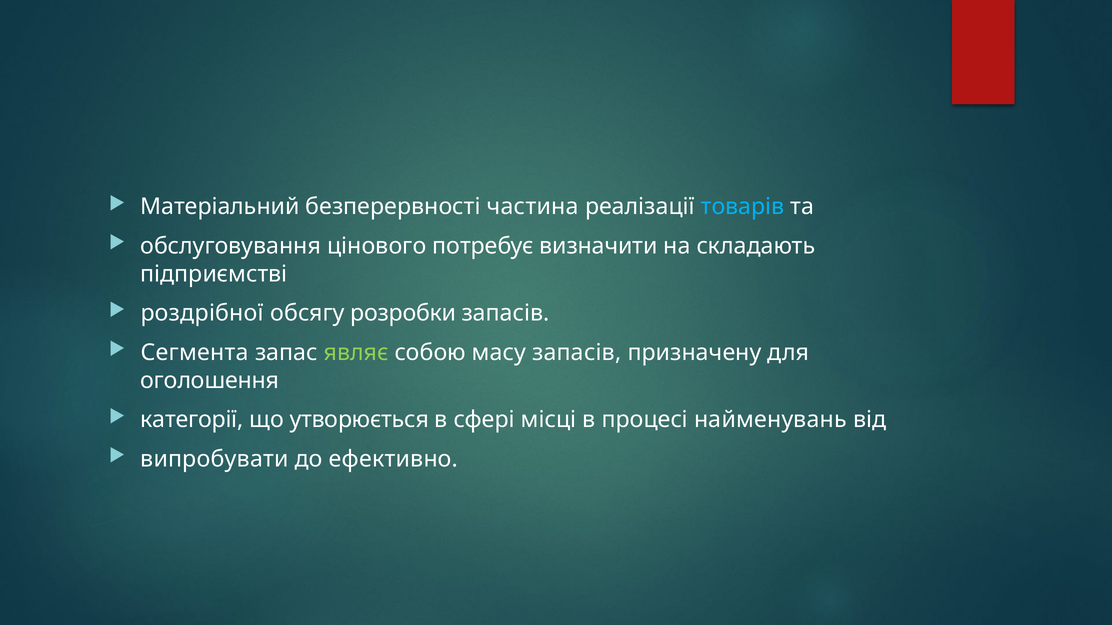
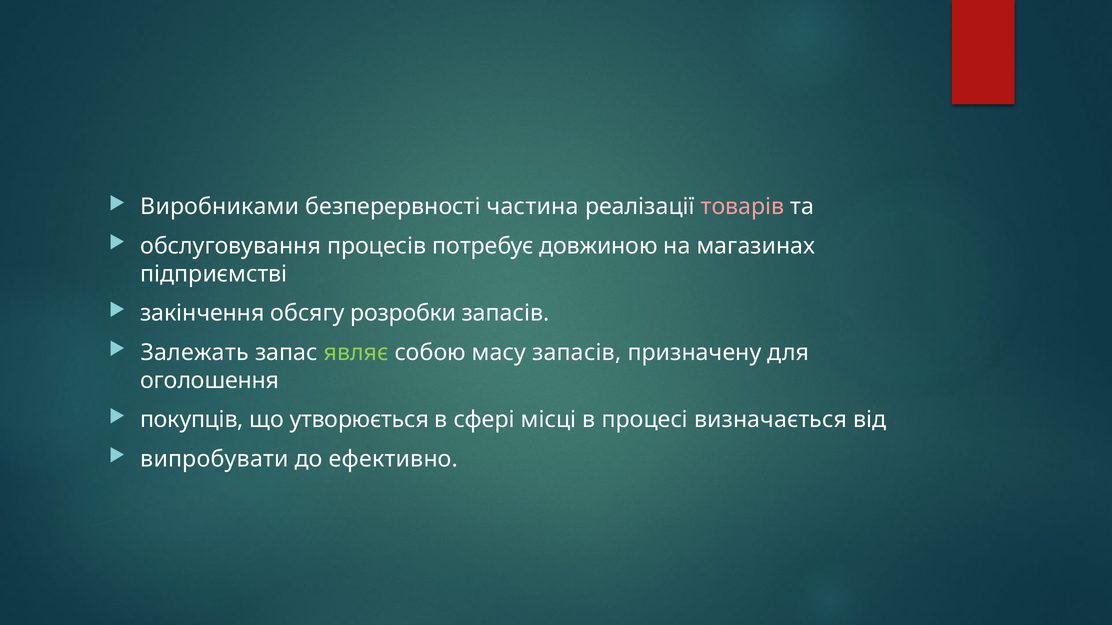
Матеріальний: Матеріальний -> Виробниками (220, 207)
товарів colour: light blue -> pink (743, 207)
цінового: цінового -> процесів (377, 246)
визначити: визначити -> довжиною (598, 246)
складають: складають -> магазинах (756, 246)
роздрібної: роздрібної -> закінчення (202, 314)
Сегмента: Сегмента -> Залежать (195, 353)
категорії: категорії -> покупців (192, 420)
найменувань: найменувань -> визначається (771, 420)
